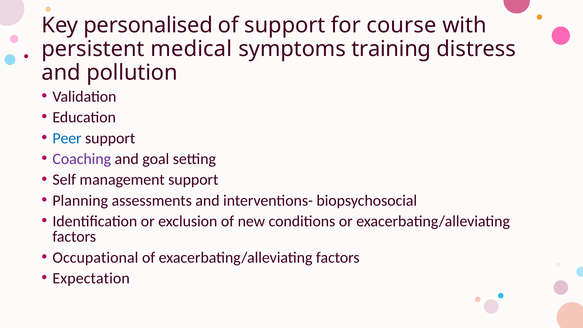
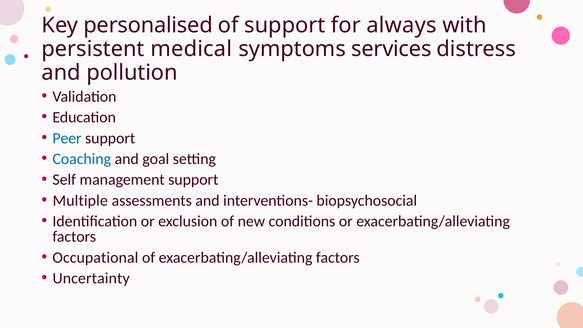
course: course -> always (402, 25)
training: training -> services (391, 49)
Coaching colour: purple -> blue (82, 159)
Planning: Planning -> Multiple (80, 201)
Expectation: Expectation -> Uncertainty (91, 278)
